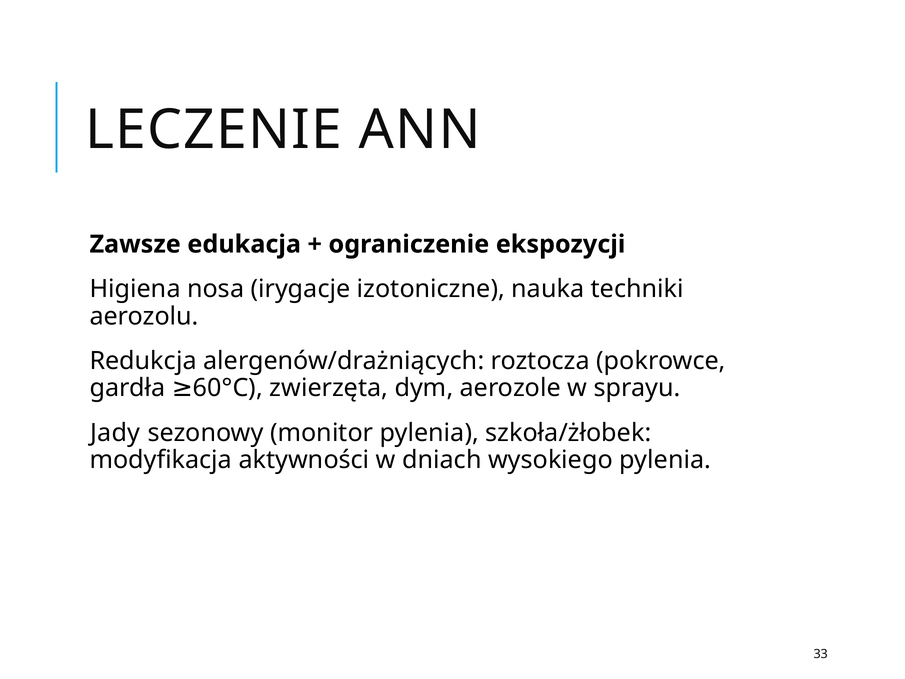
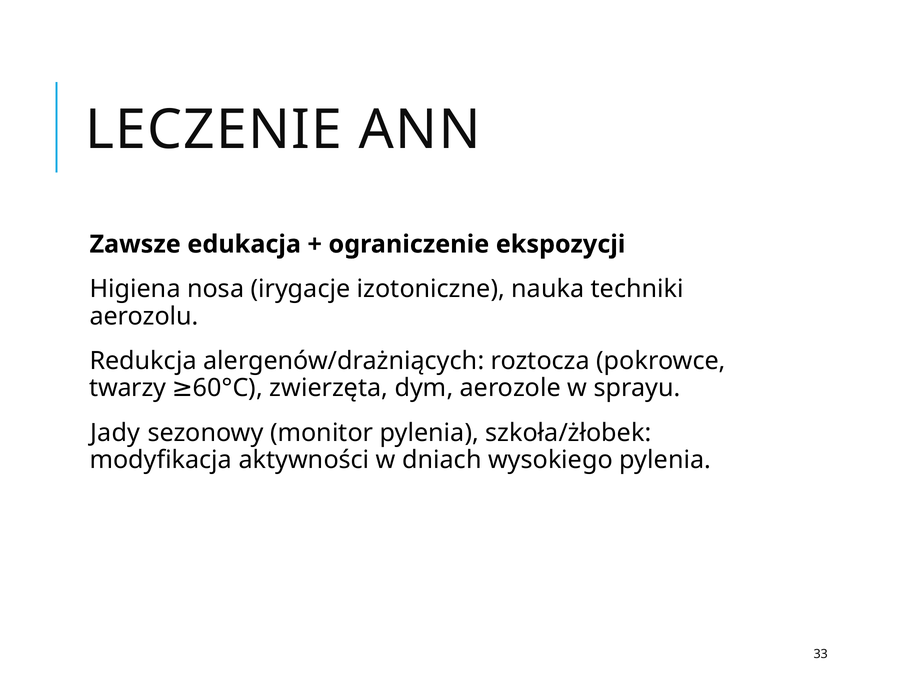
gardła: gardła -> twarzy (128, 388)
